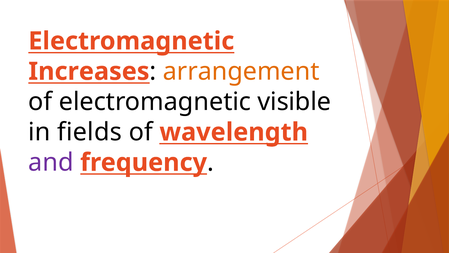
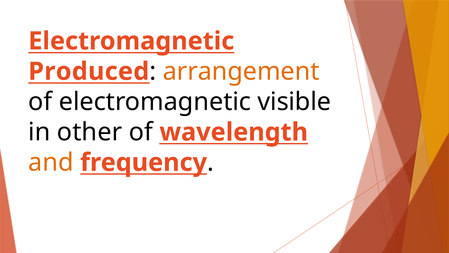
Increases: Increases -> Produced (89, 71)
fields: fields -> other (90, 132)
and colour: purple -> orange (51, 162)
